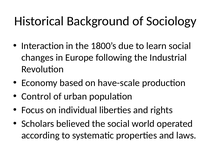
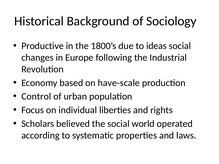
Interaction: Interaction -> Productive (43, 46)
learn: learn -> ideas (156, 46)
